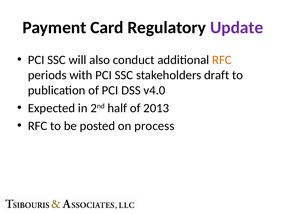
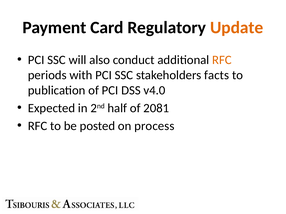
Update colour: purple -> orange (237, 28)
draft: draft -> facts (217, 75)
2013: 2013 -> 2081 (156, 108)
